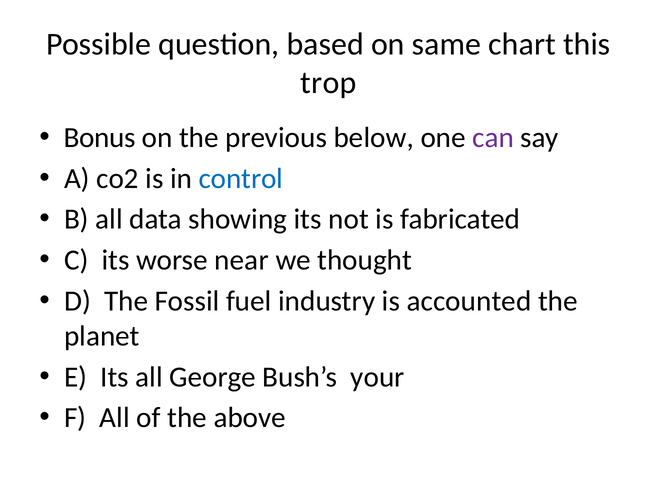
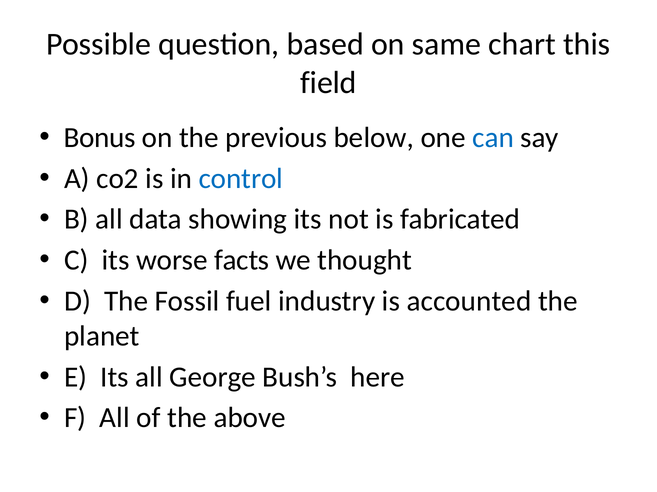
trop: trop -> field (329, 83)
can colour: purple -> blue (493, 138)
near: near -> facts (242, 261)
your: your -> here (378, 378)
